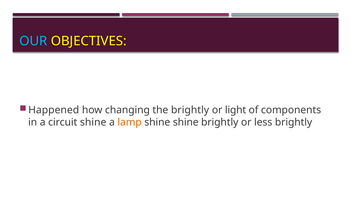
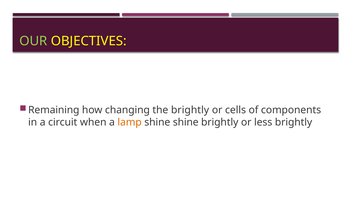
OUR colour: light blue -> light green (33, 41)
Happened: Happened -> Remaining (54, 110)
light: light -> cells (236, 110)
circuit shine: shine -> when (93, 123)
